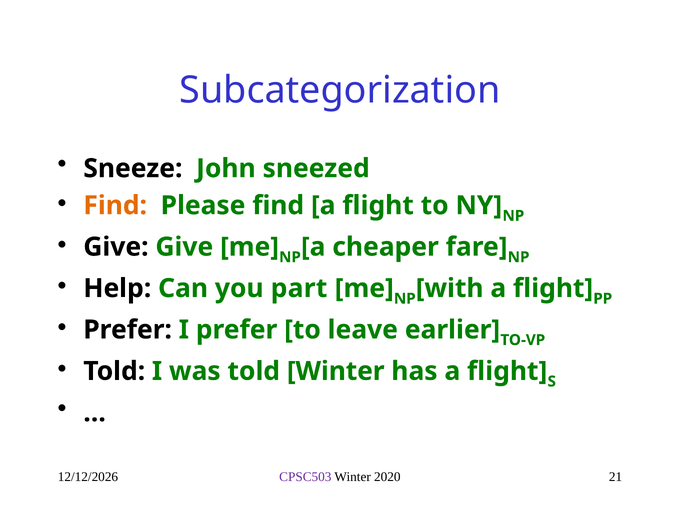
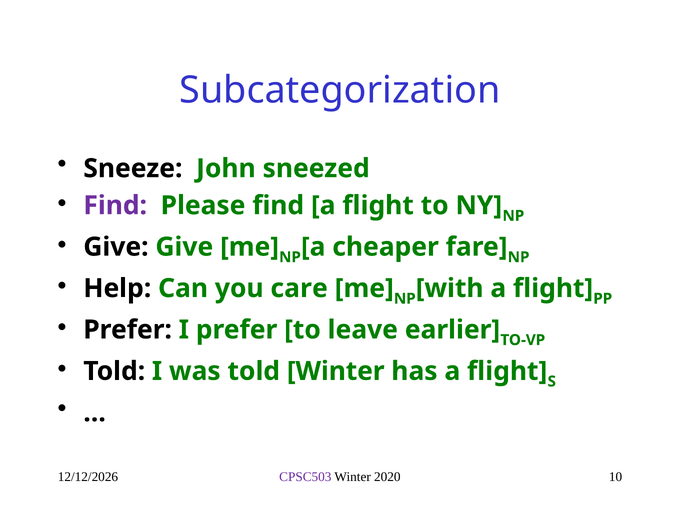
Find colour: orange -> purple (115, 205)
part: part -> care (299, 288)
21: 21 -> 10 (616, 477)
